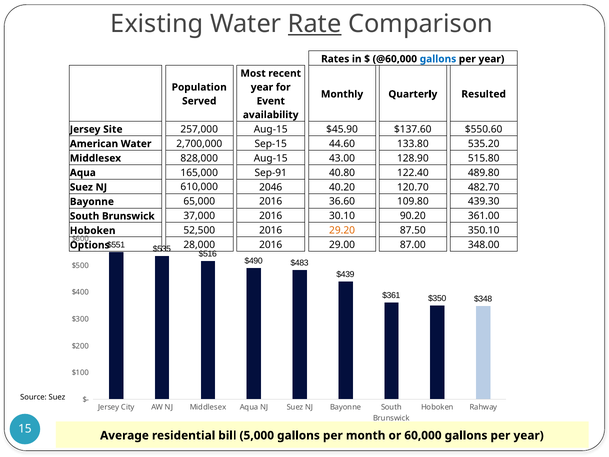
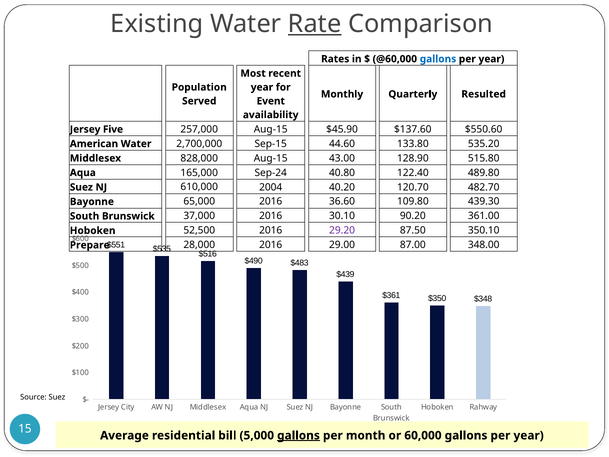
Site: Site -> Five (113, 129)
Sep-91: Sep-91 -> Sep-24 (271, 173)
2046: 2046 -> 2004 (271, 187)
29.20 colour: orange -> purple (342, 230)
Options: Options -> Prepare (90, 245)
gallons underline: none -> present (298, 435)
